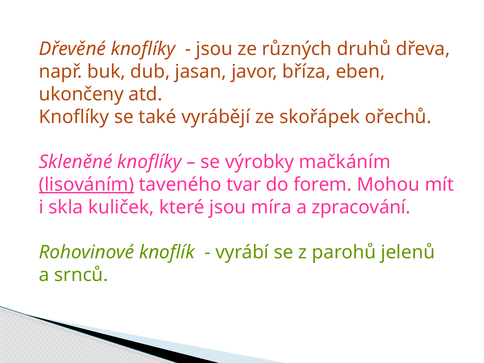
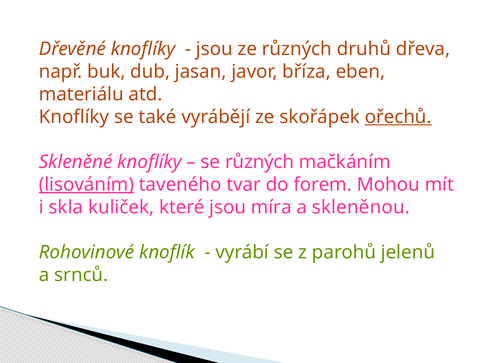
ukončeny: ukončeny -> materiálu (81, 94)
ořechů underline: none -> present (398, 117)
se výrobky: výrobky -> různých (260, 162)
zpracování: zpracování -> skleněnou (361, 207)
